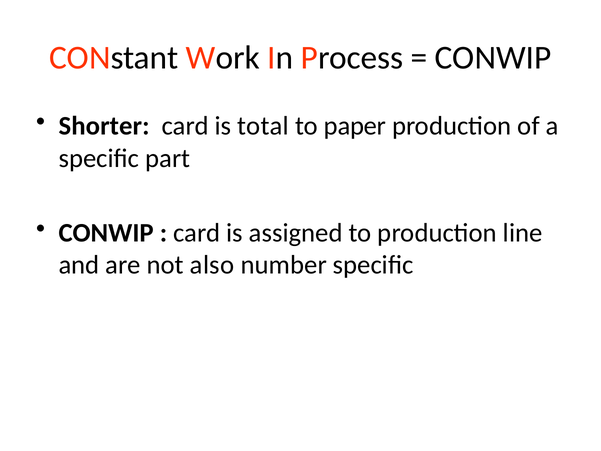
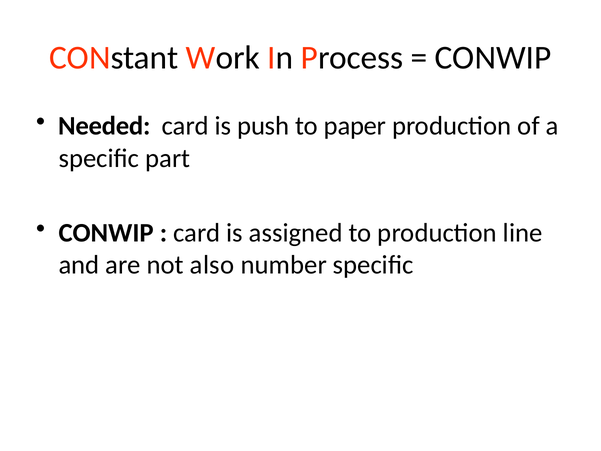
Shorter: Shorter -> Needed (104, 126)
total: total -> push (263, 126)
